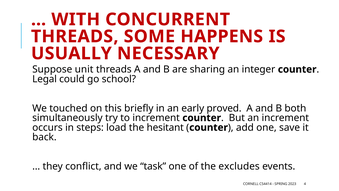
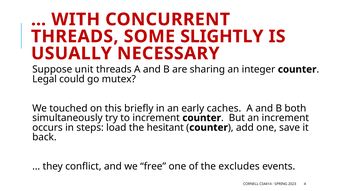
HAPPENS: HAPPENS -> SLIGHTLY (222, 36)
school: school -> mutex (119, 79)
proved: proved -> caches (224, 108)
task: task -> free (153, 166)
